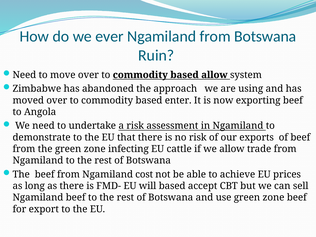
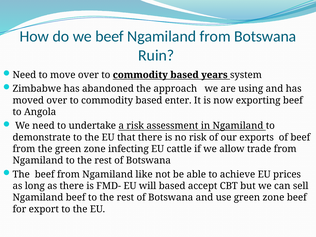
we ever: ever -> beef (110, 36)
based allow: allow -> years (214, 75)
cost: cost -> like (144, 174)
